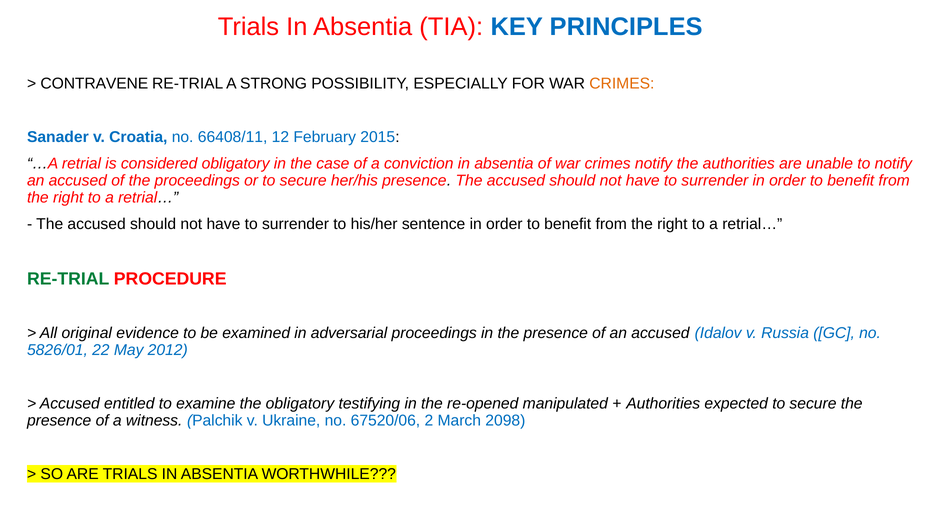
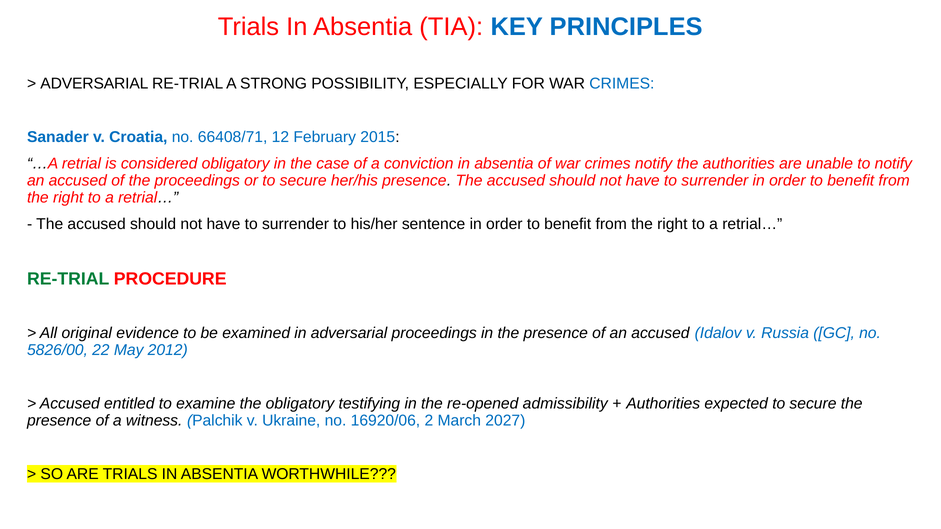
CONTRAVENE: CONTRAVENE -> ADVERSARIAL (94, 84)
CRIMES colour: orange -> blue (622, 84)
66408/11: 66408/11 -> 66408/71 (233, 137)
5826/01: 5826/01 -> 5826/00 (57, 350)
manipulated: manipulated -> admissibility (565, 404)
67520/06: 67520/06 -> 16920/06 (385, 421)
2098: 2098 -> 2027 (505, 421)
